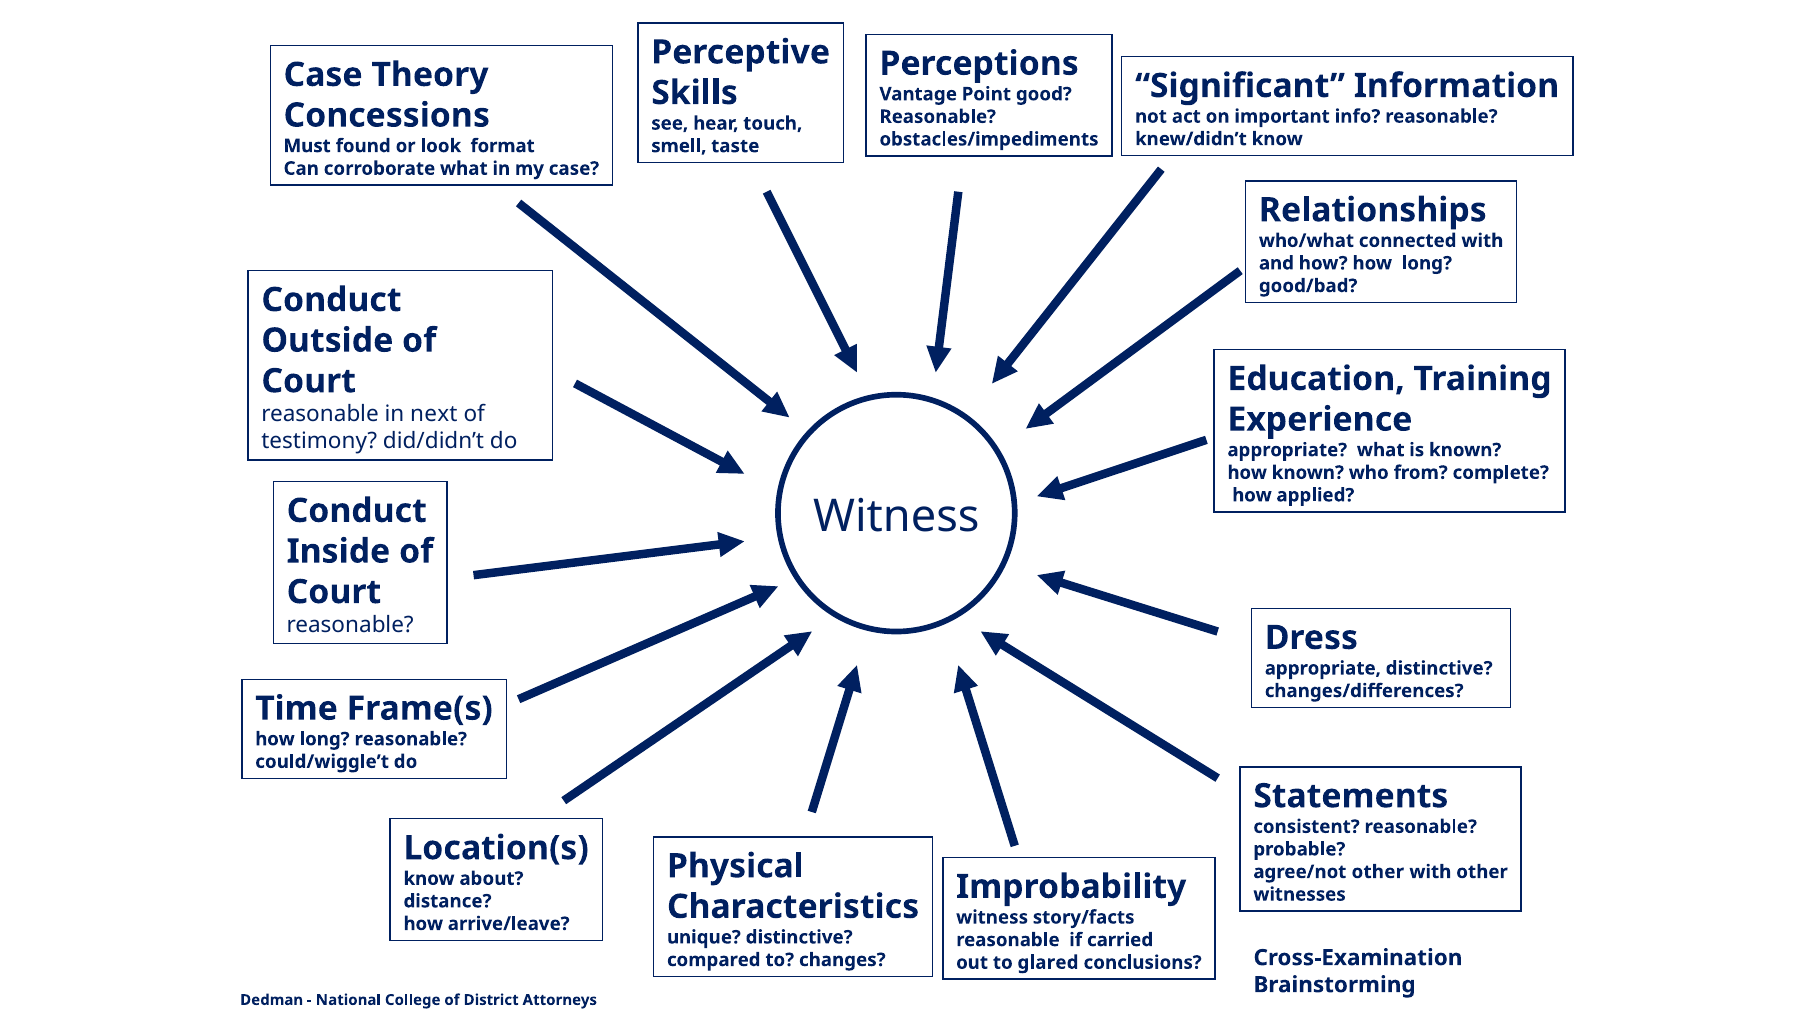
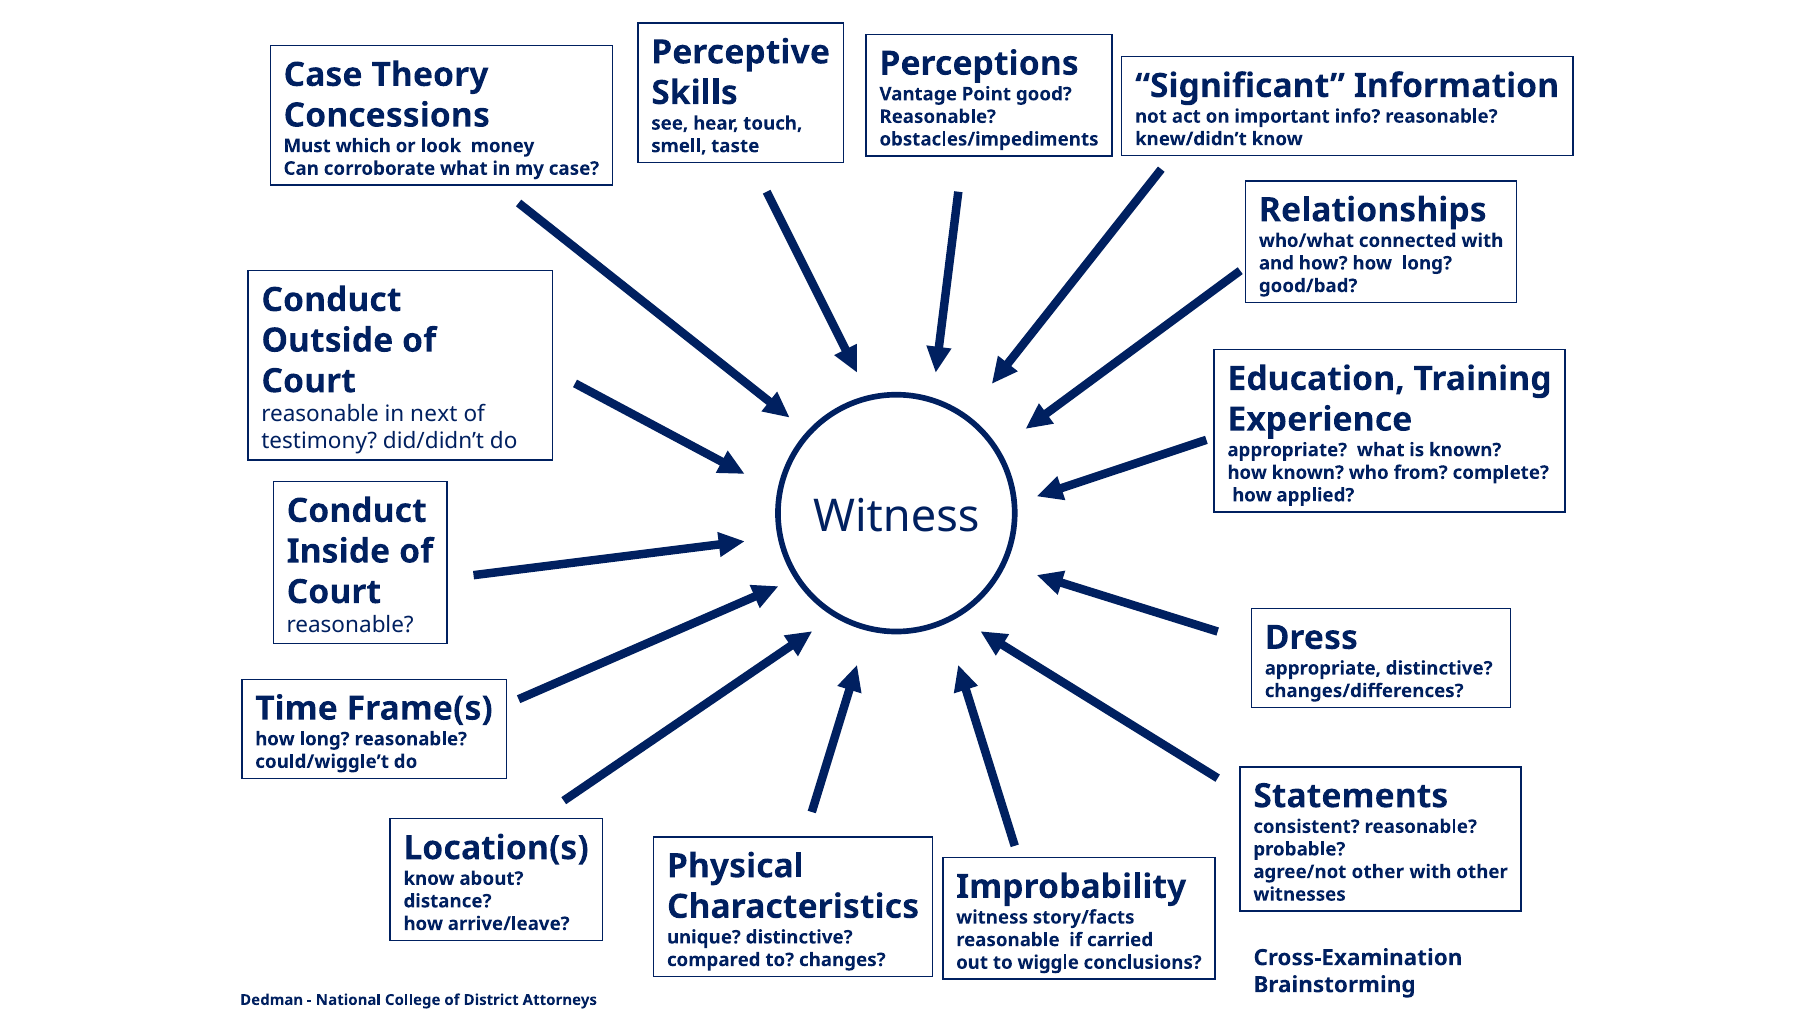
found: found -> which (363, 146)
format: format -> money (503, 146)
glared: glared -> wiggle (1048, 962)
